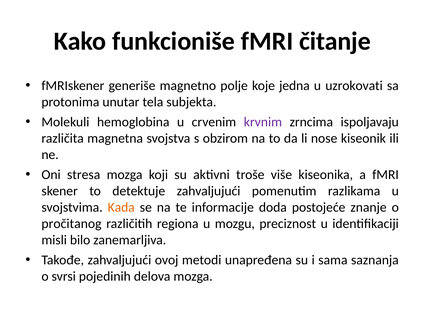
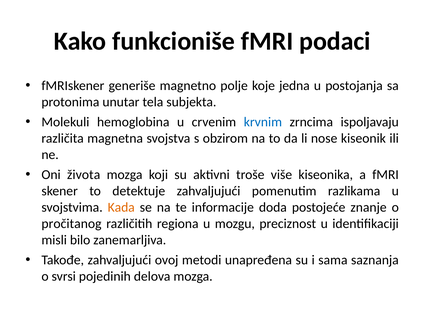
čitanje: čitanje -> podaci (335, 41)
uzrokovati: uzrokovati -> postojanja (354, 86)
krvnim colour: purple -> blue (263, 122)
stresa: stresa -> života (84, 175)
